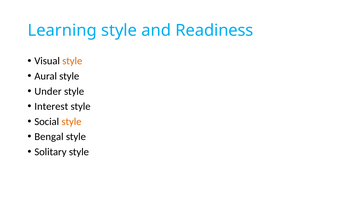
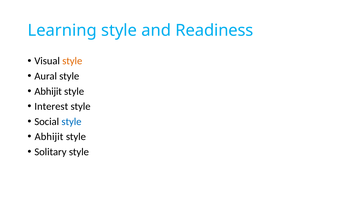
Under: Under -> Abhijit (48, 92)
style colour: orange -> blue (71, 122)
Bengal: Bengal -> Abhijit (49, 137)
